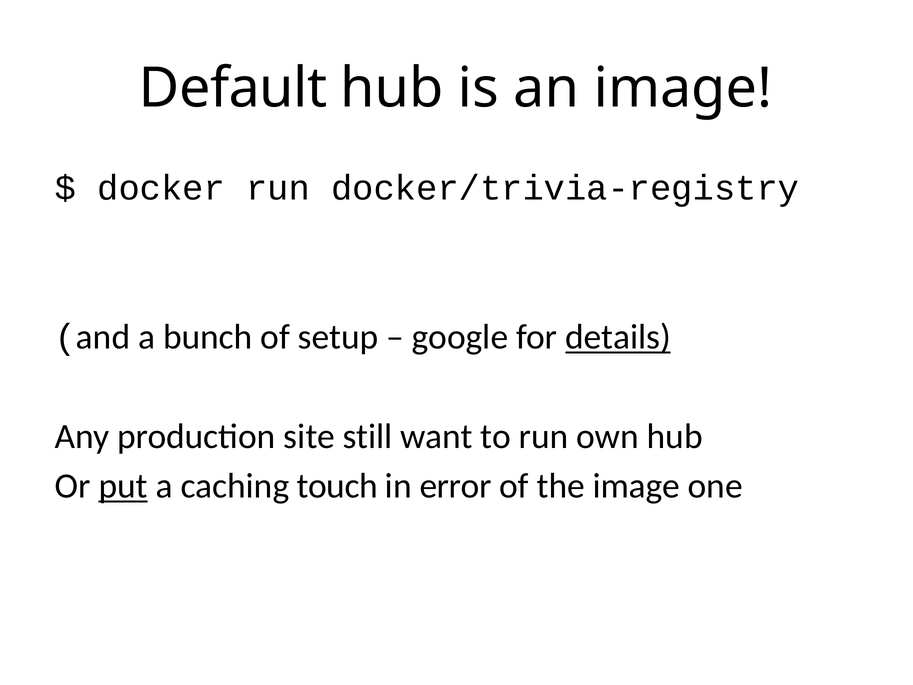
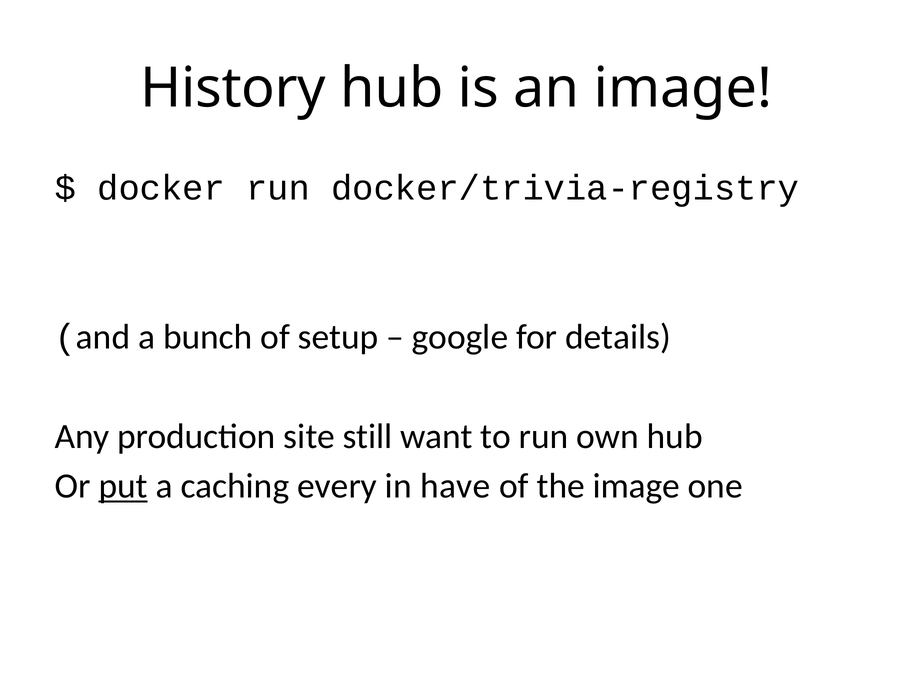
Default: Default -> History (233, 88)
details underline: present -> none (618, 337)
touch: touch -> every (337, 486)
error: error -> have (455, 486)
